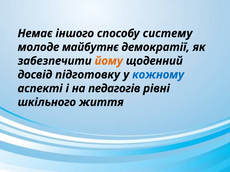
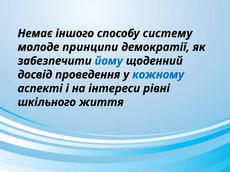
майбутнє: майбутнє -> принципи (90, 47)
йому colour: orange -> blue (109, 61)
підготовку: підготовку -> проведення (88, 75)
педагогів: педагогів -> інтереси (114, 89)
